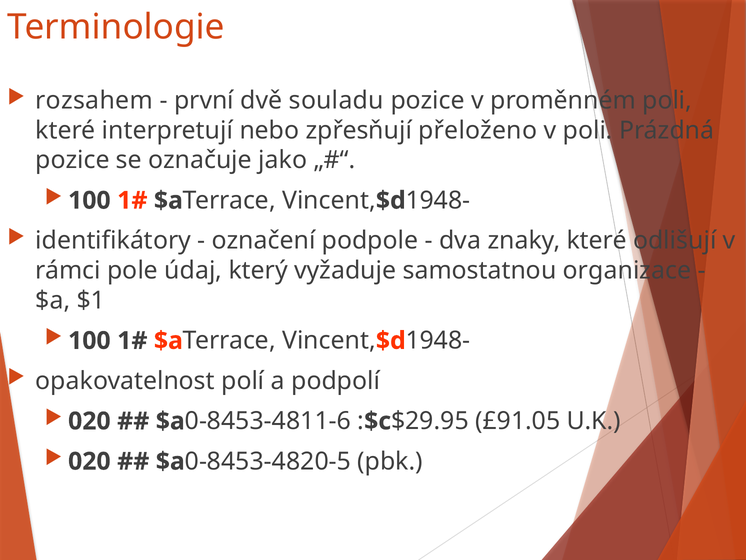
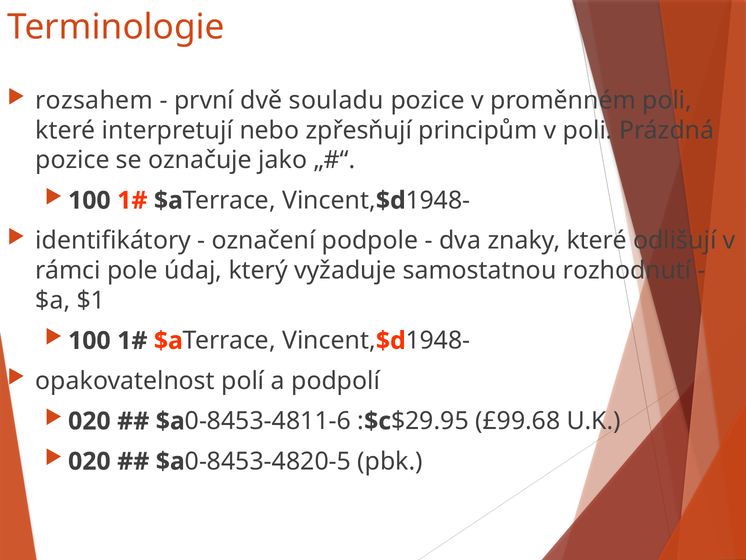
přeloženo: přeloženo -> principům (478, 130)
organizace: organizace -> rozhodnutí (627, 270)
£91.05: £91.05 -> £99.68 (518, 421)
